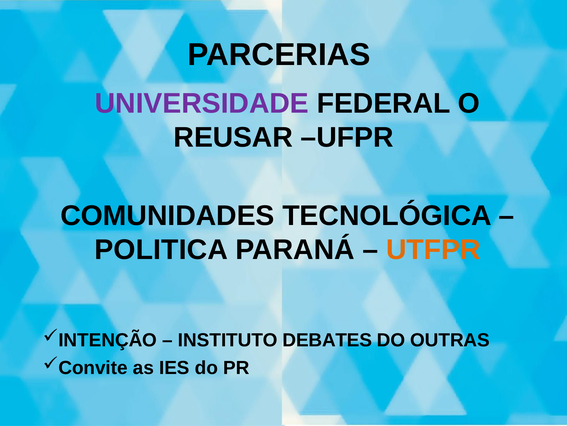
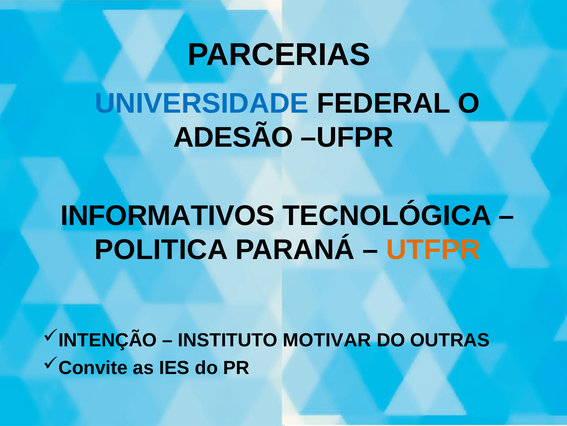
UNIVERSIDADE colour: purple -> blue (202, 103)
REUSAR: REUSAR -> ADESÃO (233, 137)
COMUNIDADES: COMUNIDADES -> INFORMATIVOS (168, 215)
DEBATES: DEBATES -> MOTIVAR (327, 340)
